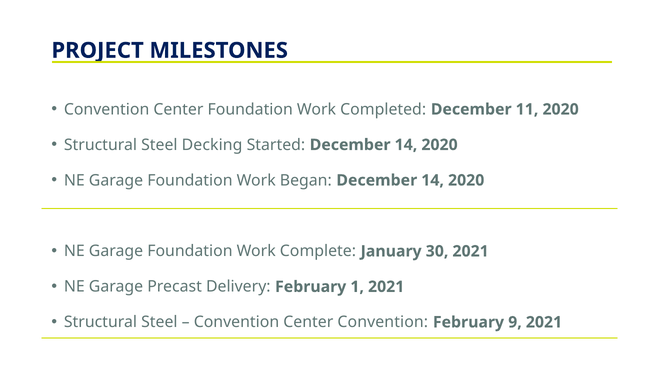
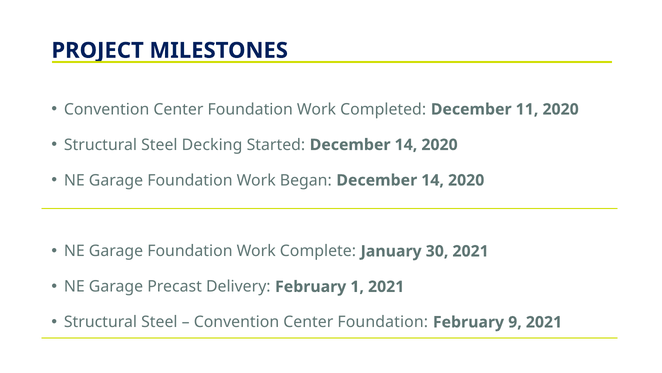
Convention: Convention -> Foundation (383, 322)
